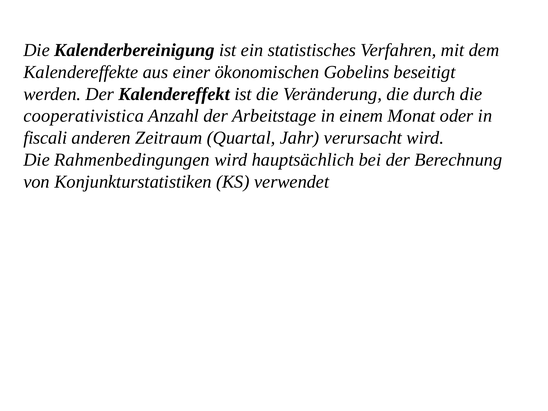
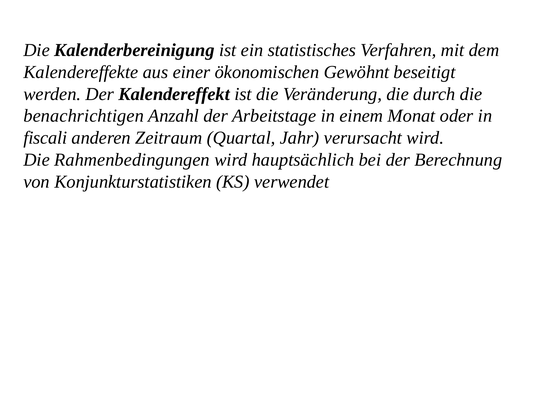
Gobelins: Gobelins -> Gewöhnt (356, 72)
cooperativistica: cooperativistica -> benachrichtigen (84, 116)
